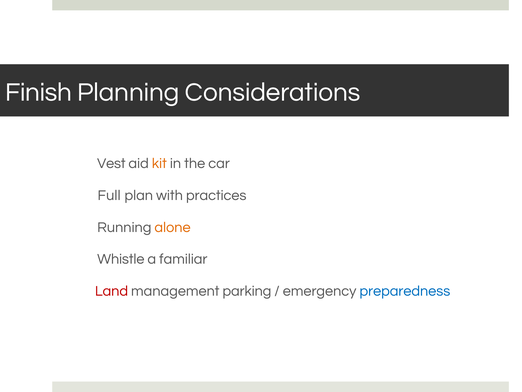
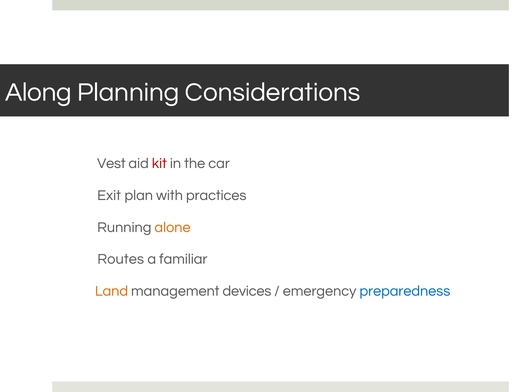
Finish: Finish -> Along (39, 92)
kit colour: orange -> red (159, 163)
Full: Full -> Exit (109, 195)
Whistle: Whistle -> Routes (121, 259)
Land colour: red -> orange (111, 291)
parking: parking -> devices (247, 291)
